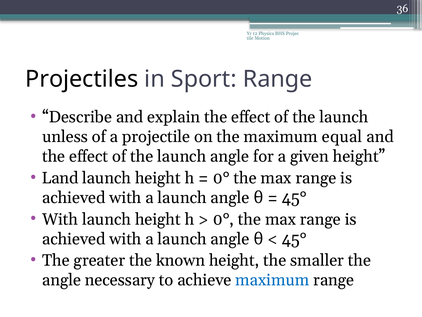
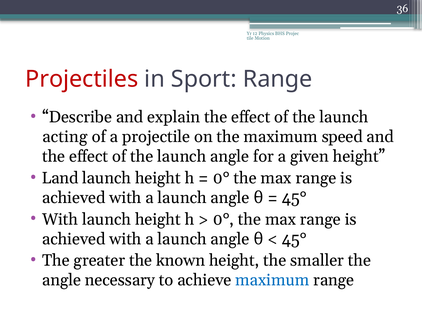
Projectiles colour: black -> red (82, 79)
unless: unless -> acting (65, 137)
equal: equal -> speed (342, 137)
